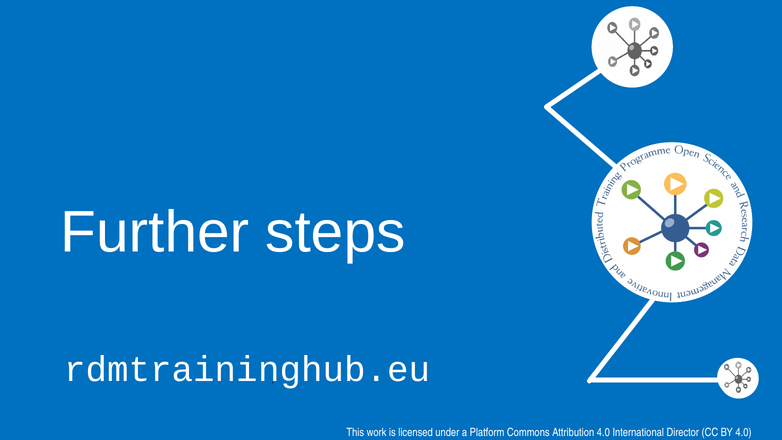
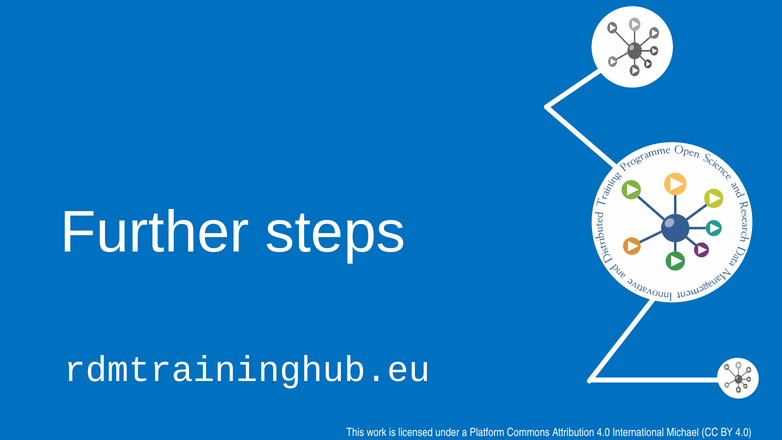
Director: Director -> Michael (683, 432)
